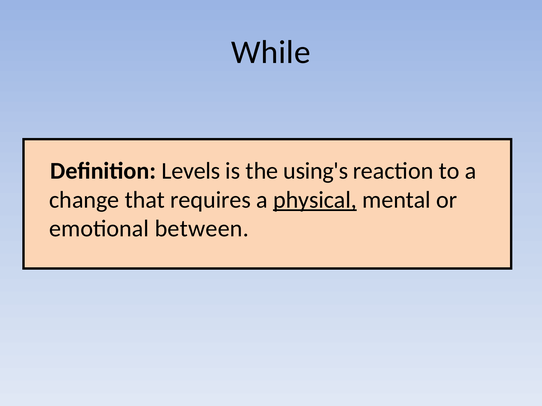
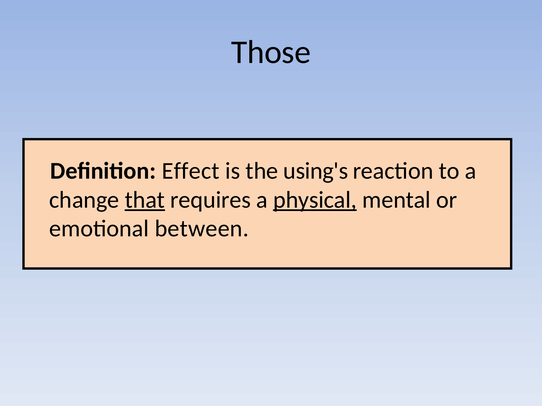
While: While -> Those (271, 52)
Levels: Levels -> Effect (191, 171)
that underline: none -> present (145, 200)
